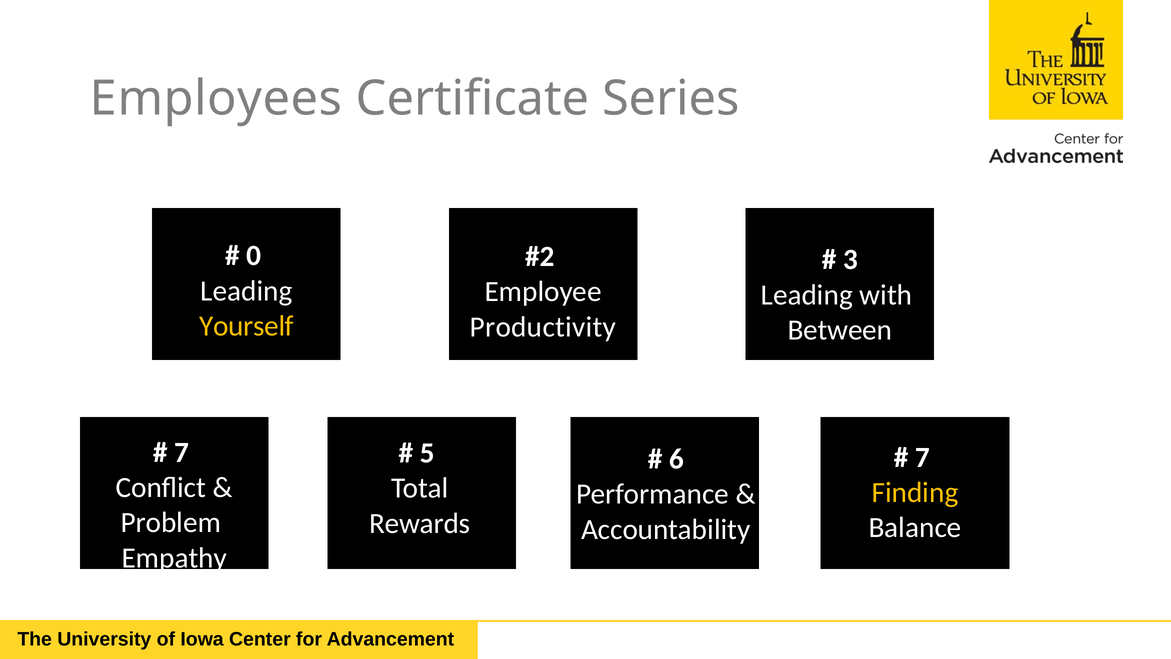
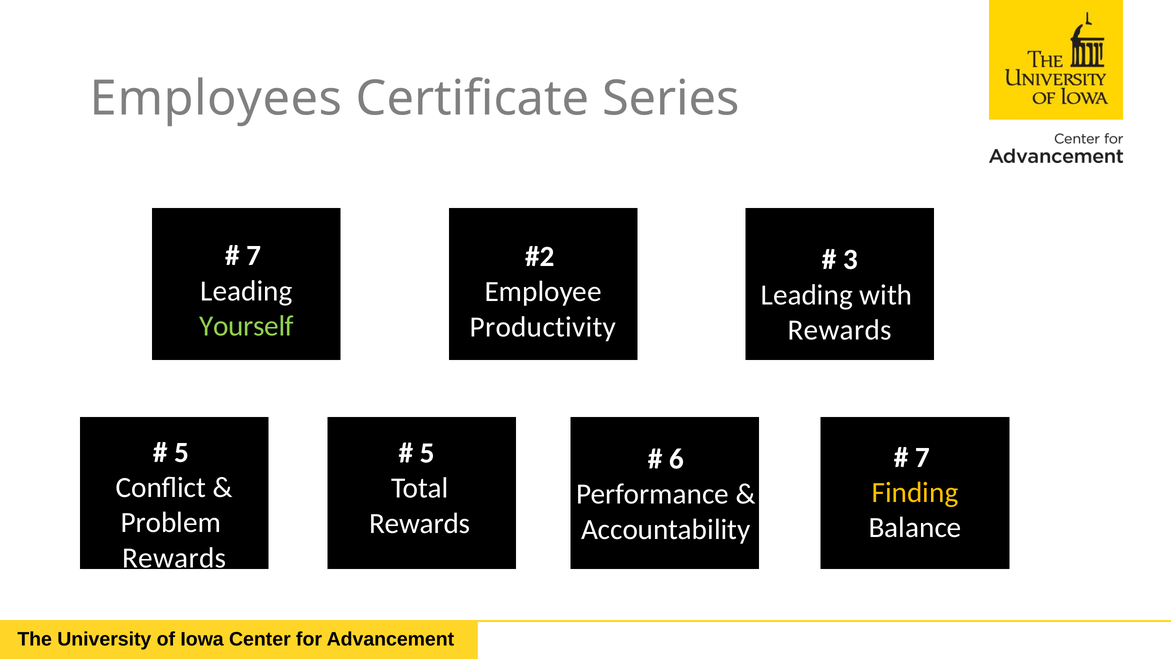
0: 0 -> 7 (254, 256)
Yourself colour: yellow -> light green (246, 326)
Between: Between -> Rewards (840, 330)
7: 7 -> 5 (181, 452)
Empathy: Empathy -> Rewards (174, 558)
